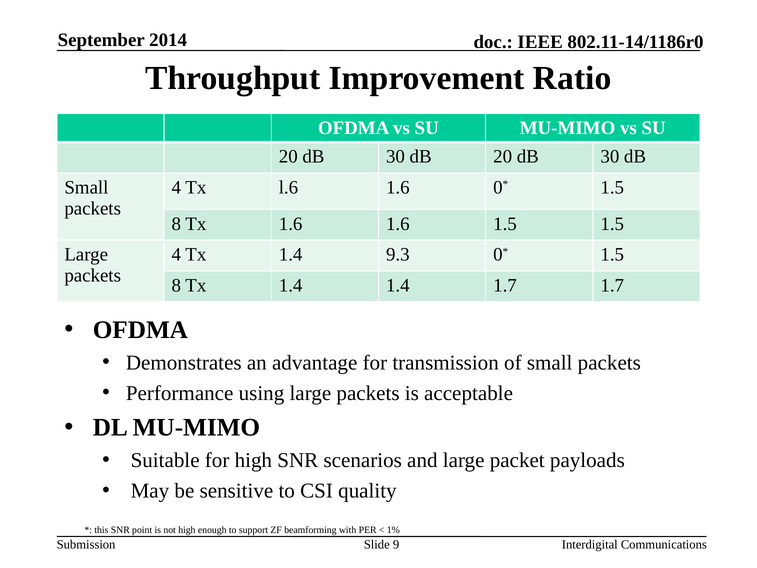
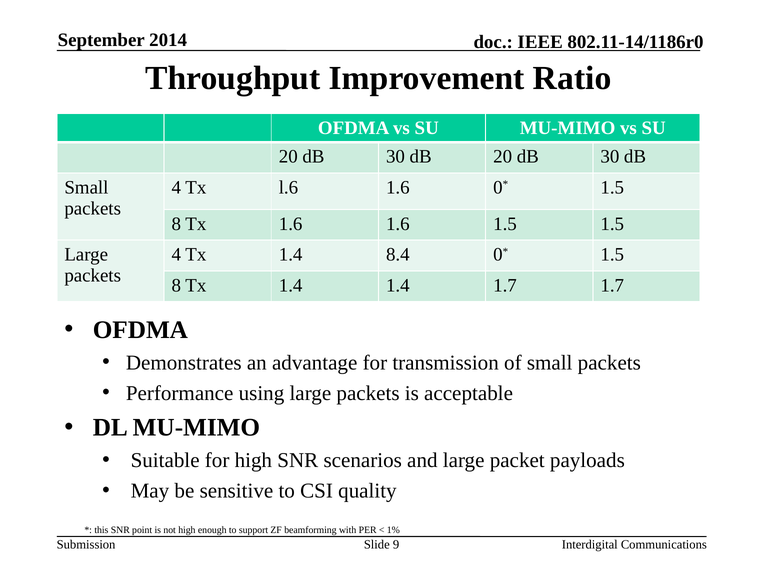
9.3: 9.3 -> 8.4 (398, 255)
